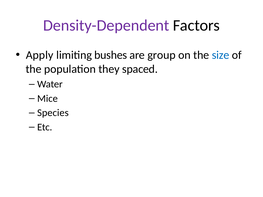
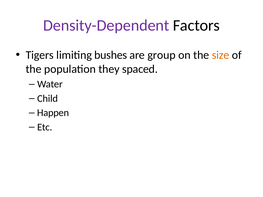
Apply: Apply -> Tigers (40, 55)
size colour: blue -> orange (221, 55)
Mice: Mice -> Child (48, 99)
Species: Species -> Happen (53, 113)
